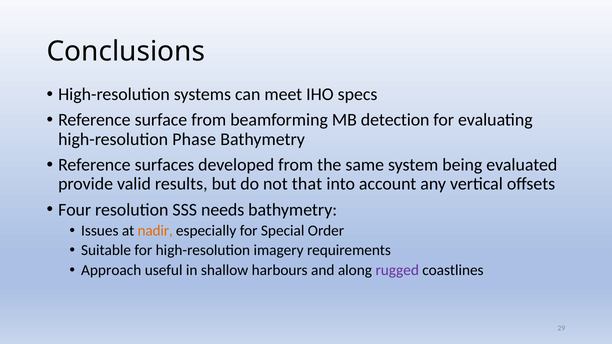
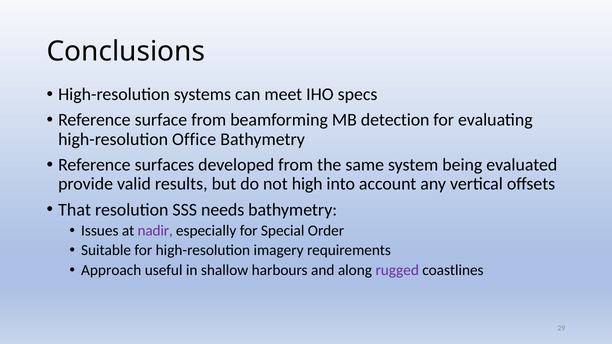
Phase: Phase -> Office (194, 139)
that: that -> high (307, 184)
Four: Four -> That (75, 210)
nadir colour: orange -> purple (155, 231)
